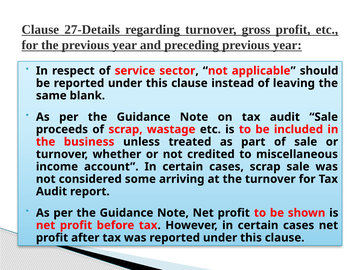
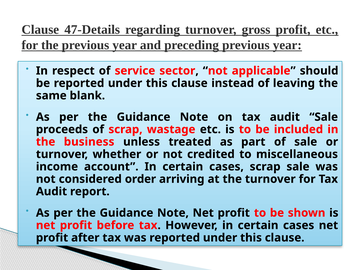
27-Details: 27-Details -> 47-Details (92, 30)
some: some -> order (140, 179)
